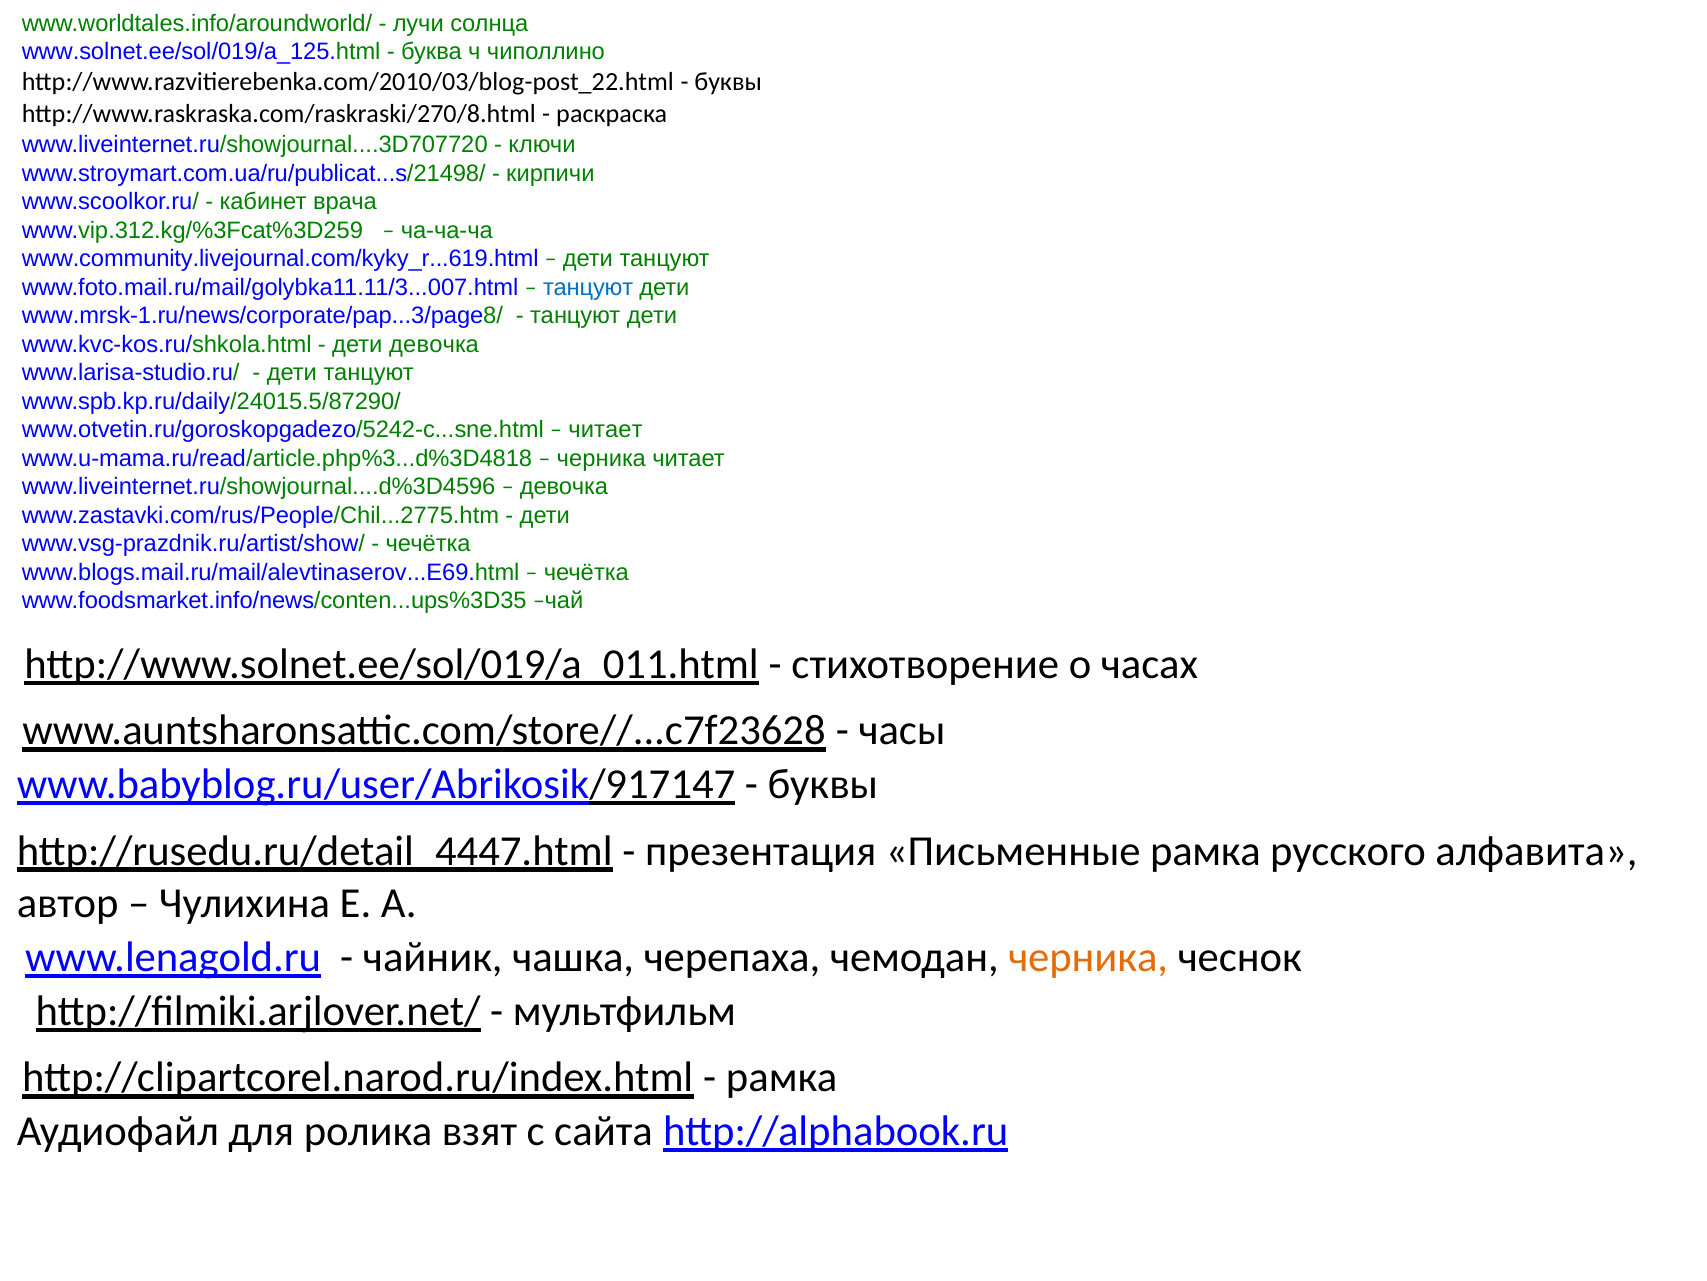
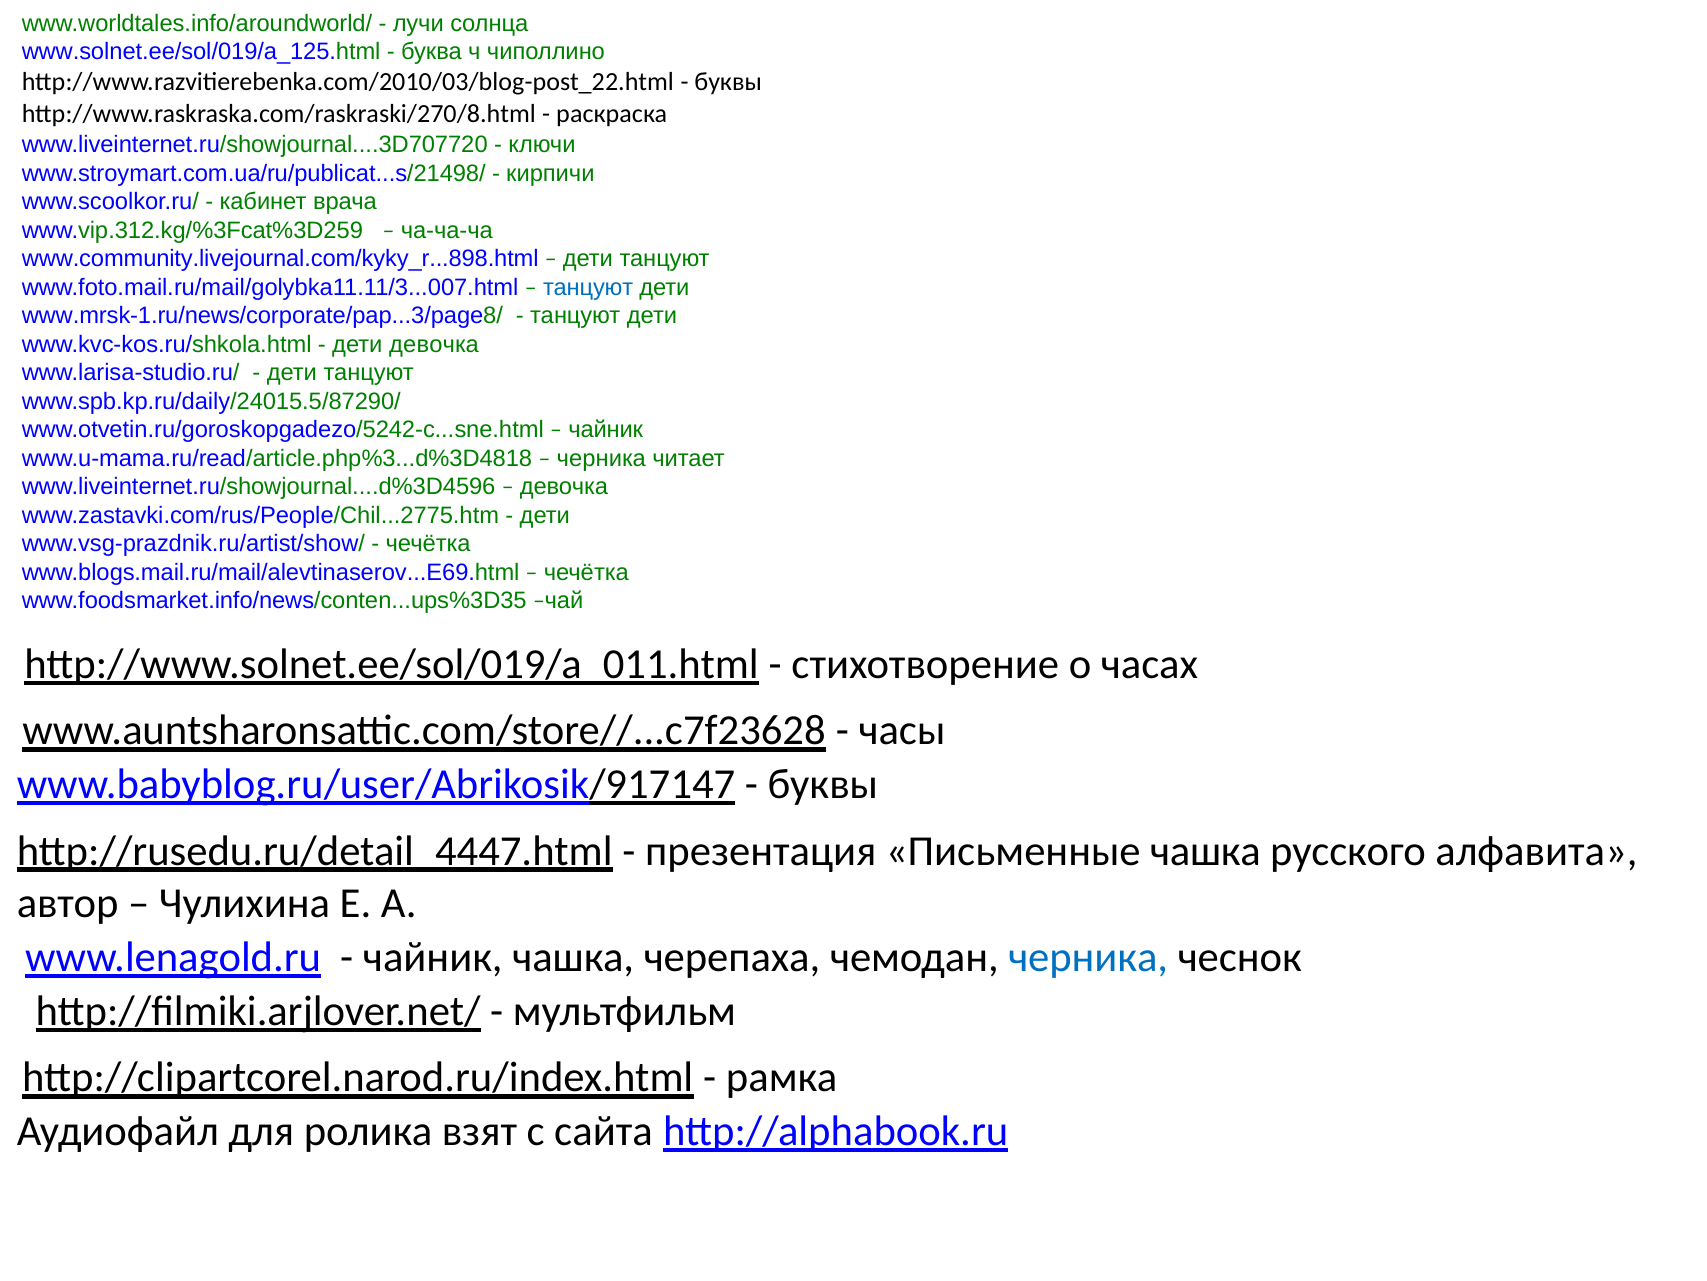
www.community.livejournal.com/kyky_r...619.html: www.community.livejournal.com/kyky_r...619.html -> www.community.livejournal.com/kyky_r...898.html (280, 259)
читает: читает -> чайник (606, 430)
Письменные рамка: рамка -> чашка (1205, 851)
черника colour: orange -> blue (1088, 957)
